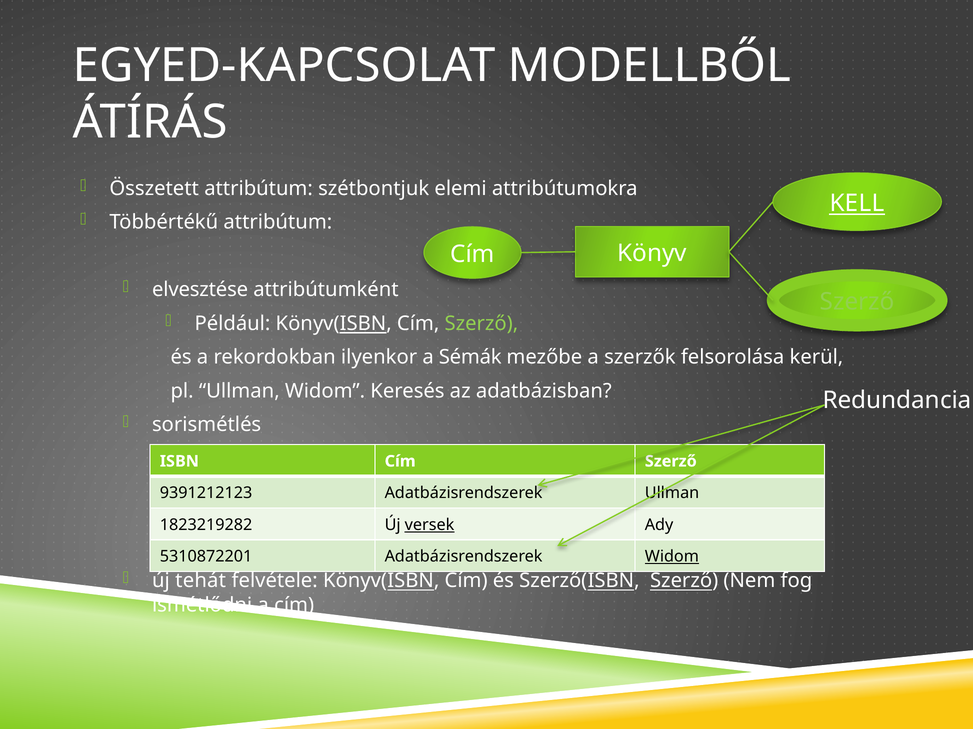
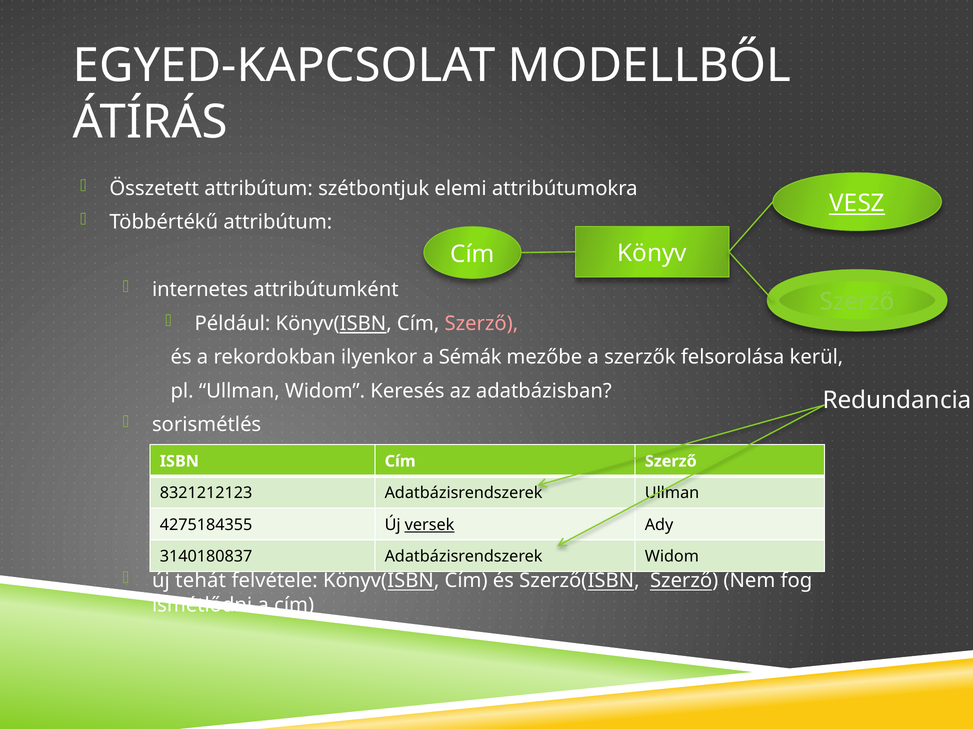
KELL: KELL -> VESZ (857, 204)
elvesztése: elvesztése -> internetes (200, 290)
Szerző colour: light green -> pink (481, 324)
9391212123: 9391212123 -> 8321212123 (206, 494)
1823219282: 1823219282 -> 4275184355 (206, 525)
5310872201: 5310872201 -> 3140180837 (206, 557)
Widom underline: present -> none (672, 557)
